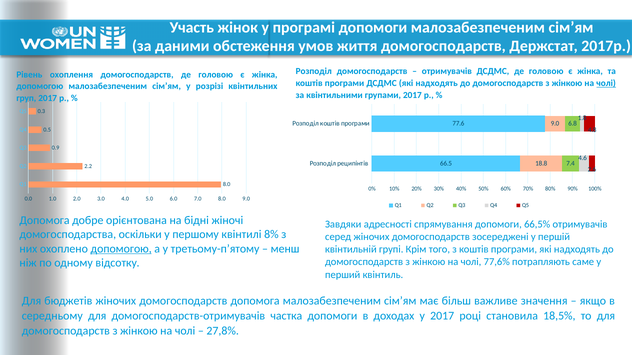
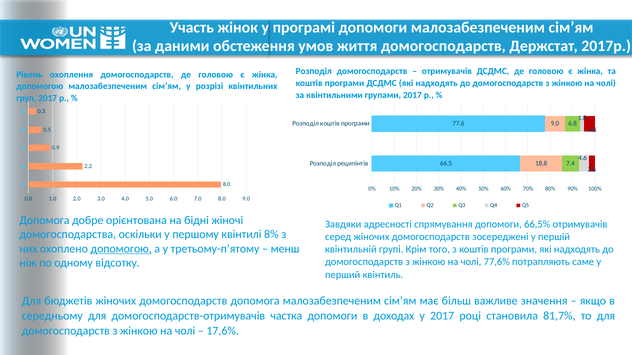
чолі underline: present -> none (606, 83)
18,5%: 18,5% -> 81,7% (559, 316)
27,8%: 27,8% -> 17,6% (223, 331)
